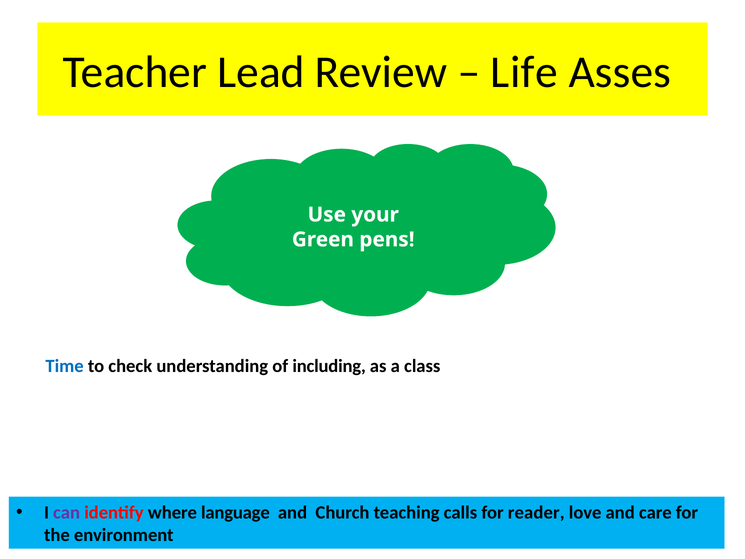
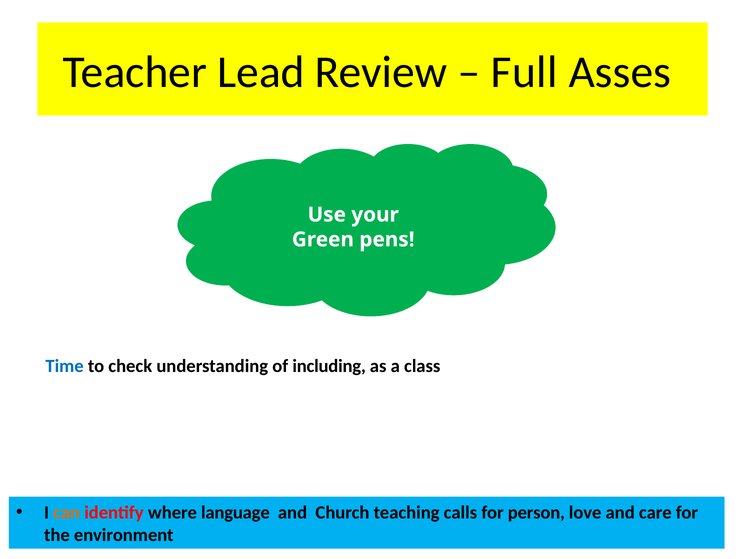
Life: Life -> Full (524, 72)
can colour: purple -> orange (67, 513)
reader: reader -> person (536, 513)
